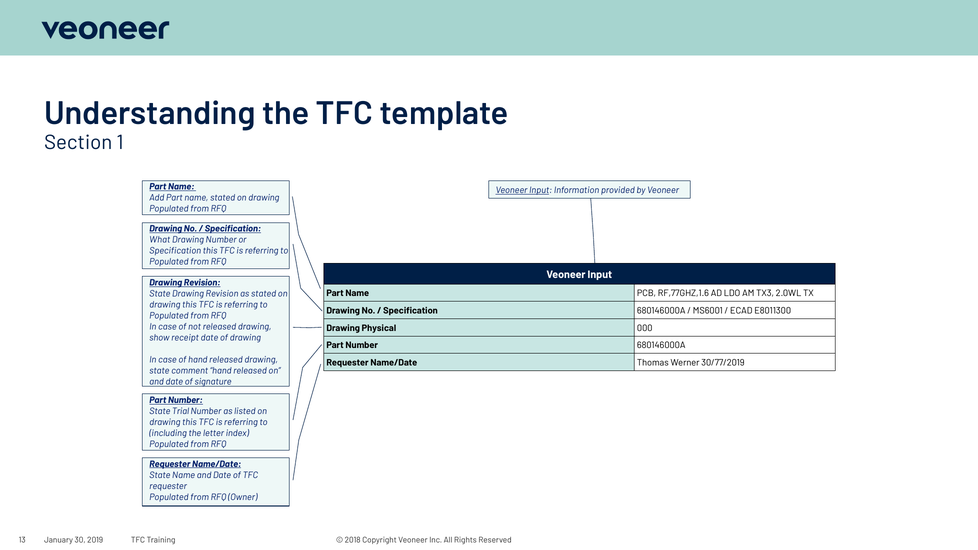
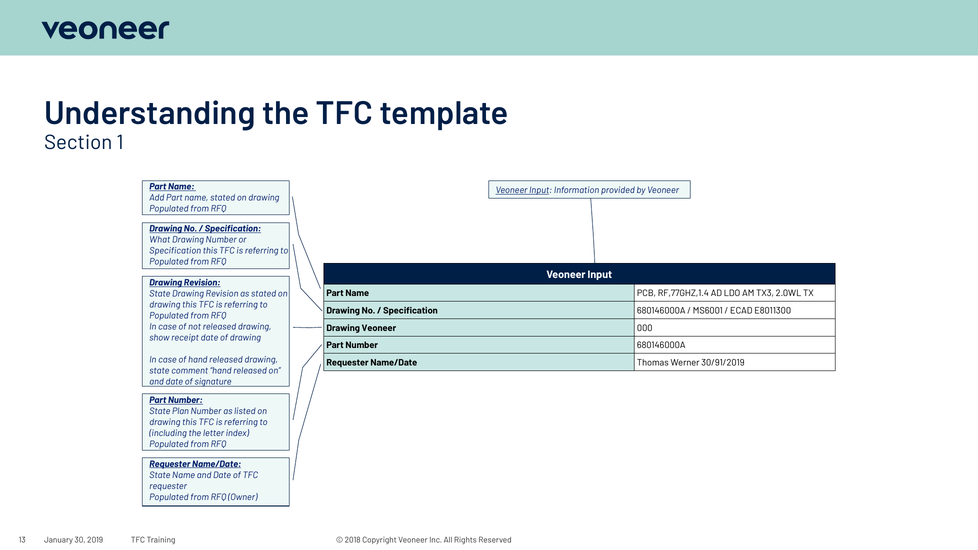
RF,77GHZ,1.6: RF,77GHZ,1.6 -> RF,77GHZ,1.4 (683, 293)
Drawing Physical: Physical -> Veoneer (379, 328)
30/77/2019: 30/77/2019 -> 30/91/2019 (723, 363)
Trial: Trial -> Plan (180, 411)
